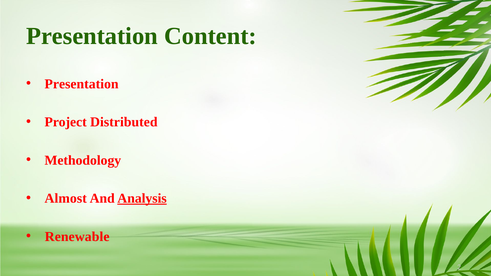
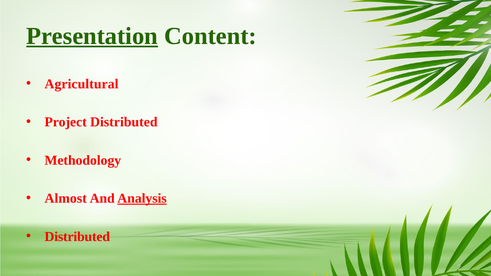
Presentation underline: none -> present (92, 36)
Presentation: Presentation -> Agricultural (82, 84)
Renewable: Renewable -> Distributed (77, 237)
